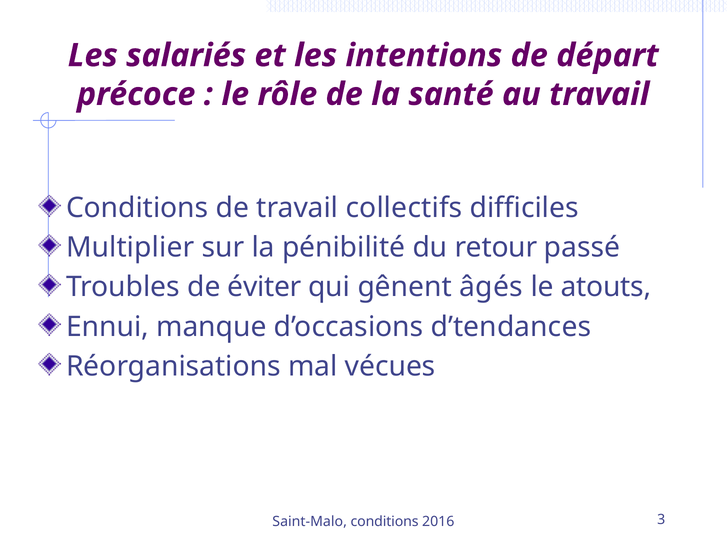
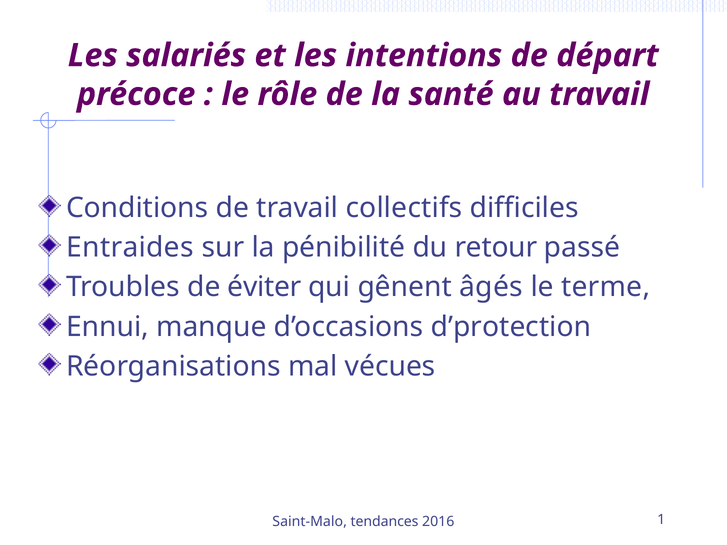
Multiplier: Multiplier -> Entraides (130, 248)
atouts: atouts -> terme (606, 287)
d’tendances: d’tendances -> d’protection (511, 327)
Saint-Malo conditions: conditions -> tendances (385, 522)
3: 3 -> 1 (661, 520)
